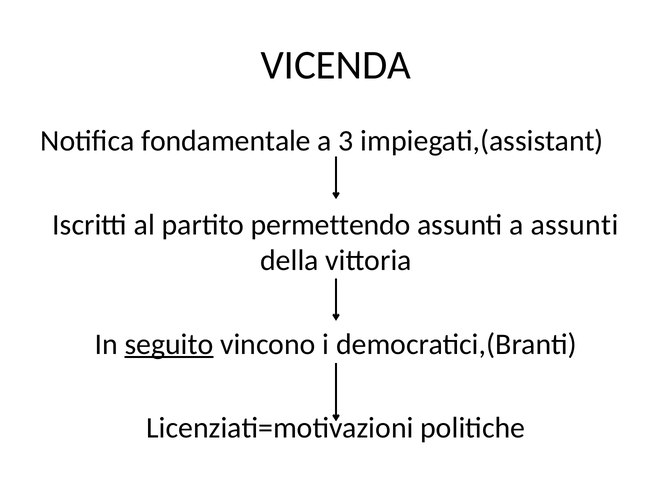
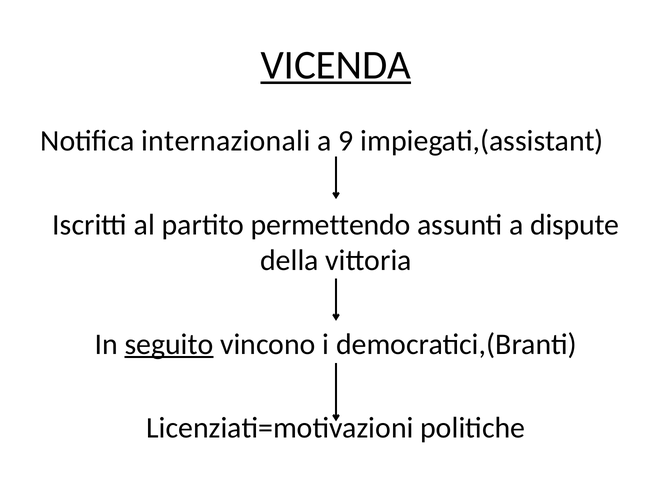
VICENDA underline: none -> present (336, 65)
fondamentale: fondamentale -> internazionali (226, 141)
3: 3 -> 9 (346, 141)
a assunti: assunti -> dispute (575, 225)
